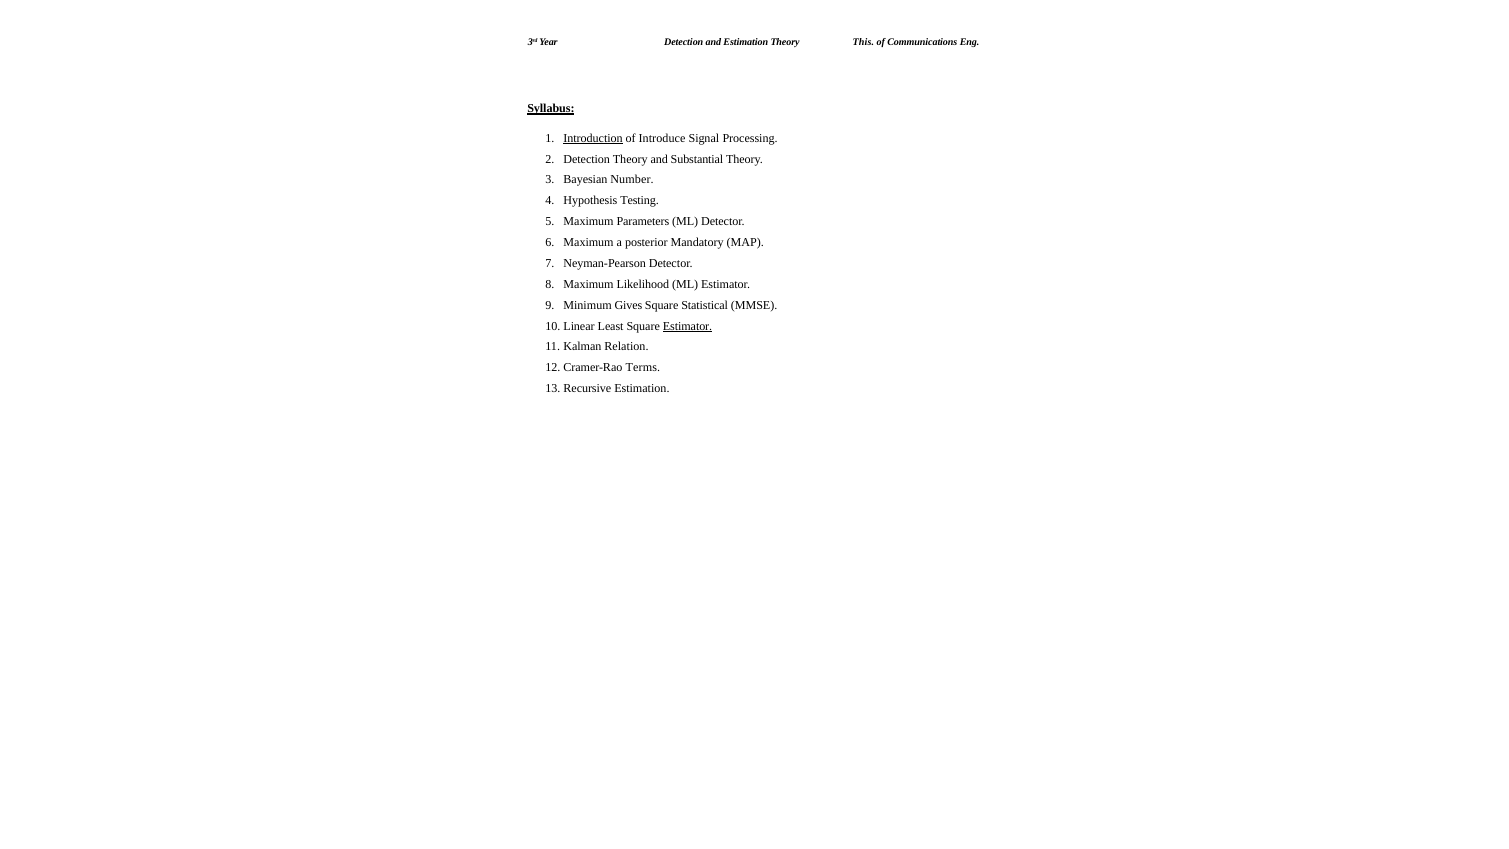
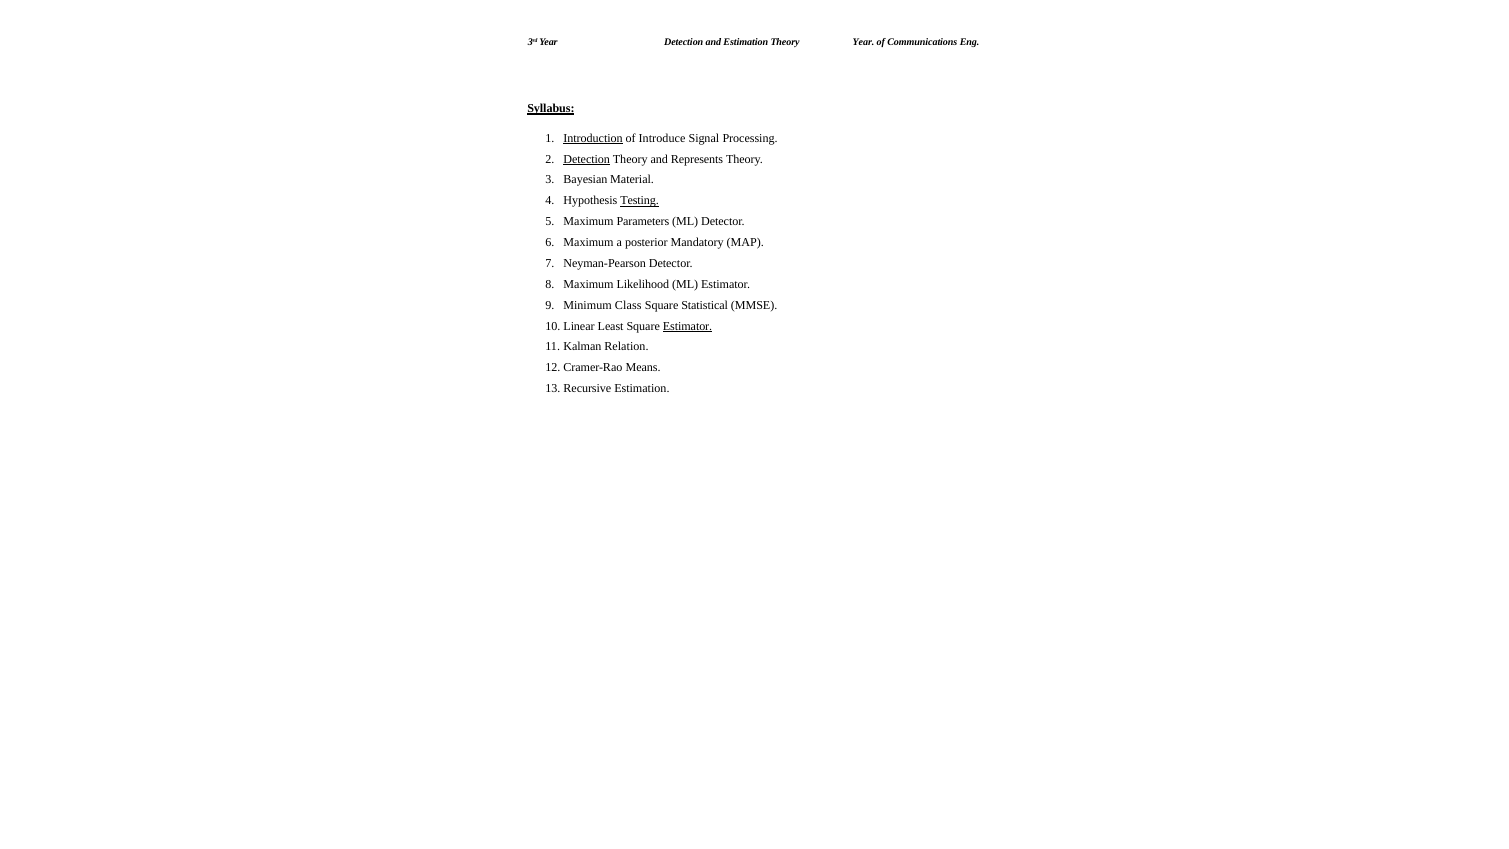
Theory This: This -> Year (864, 42)
Detection underline: none -> present (587, 159)
Substantial: Substantial -> Represents (697, 159)
Number: Number -> Material (632, 180)
Testing underline: none -> present (640, 201)
Gives: Gives -> Class (628, 305)
Terms: Terms -> Means (643, 368)
